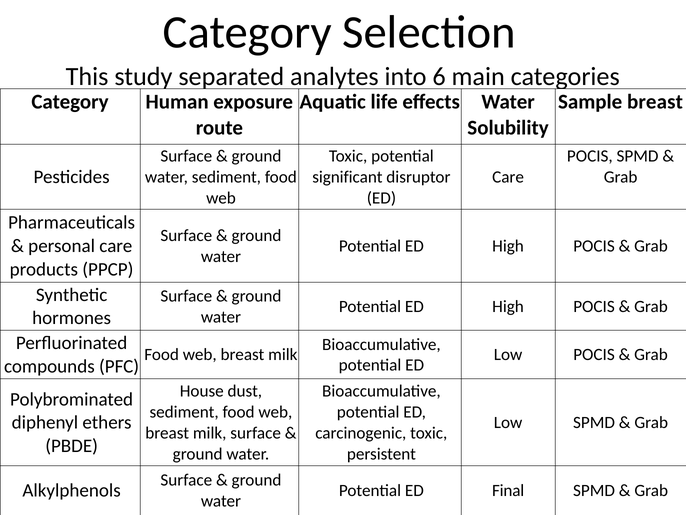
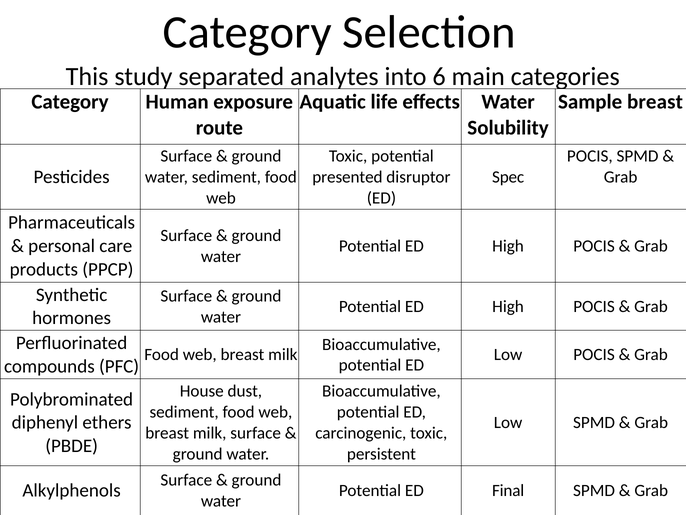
significant: significant -> presented (347, 177)
Care: Care -> Spec (508, 177)
